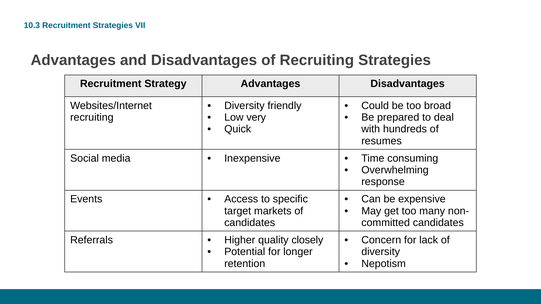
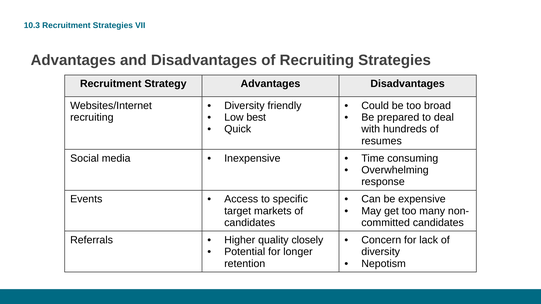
very: very -> best (256, 118)
